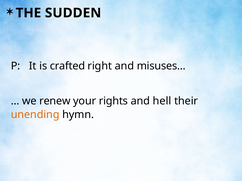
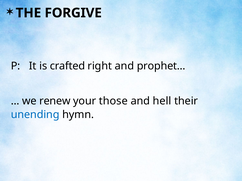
SUDDEN: SUDDEN -> FORGIVE (73, 13)
misuses…: misuses… -> prophet… (161, 66)
rights: rights -> those (113, 101)
unending colour: orange -> blue (35, 115)
